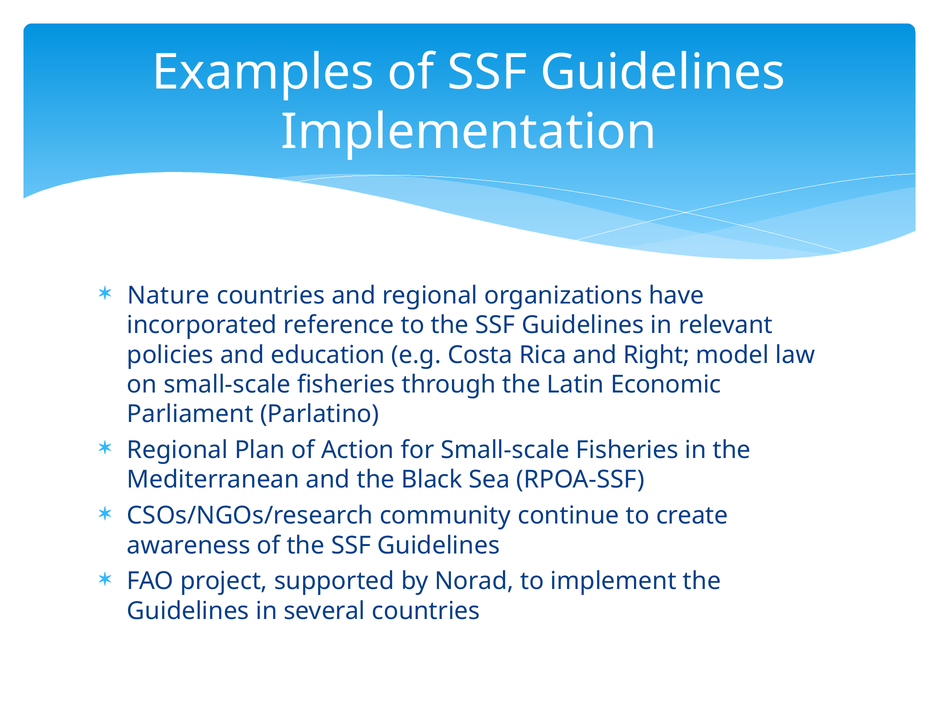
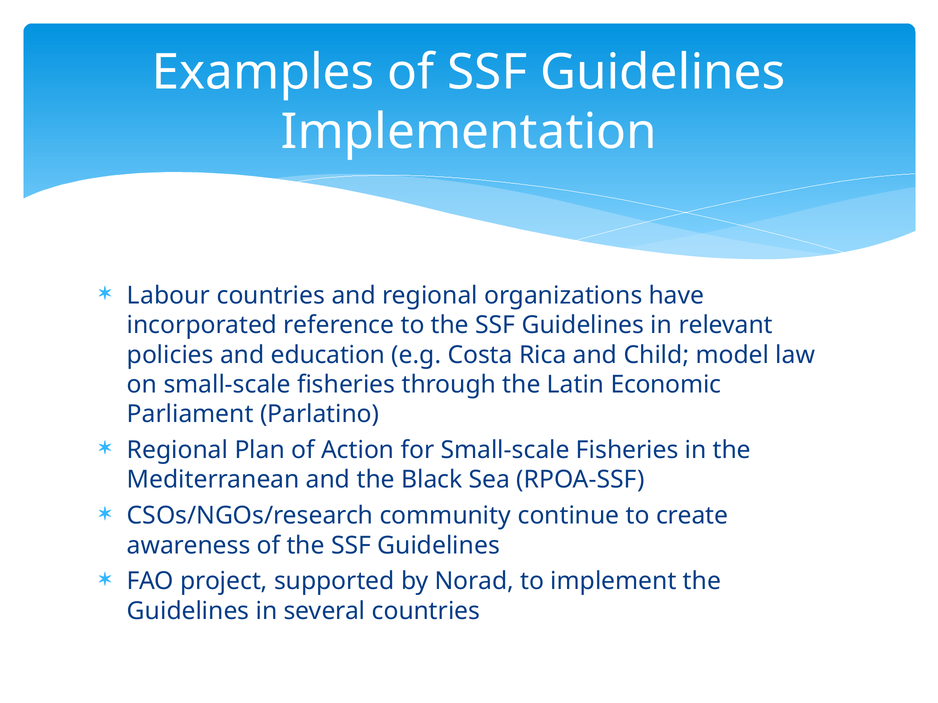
Nature: Nature -> Labour (169, 296)
Right: Right -> Child (656, 355)
